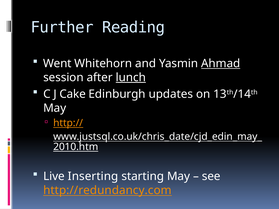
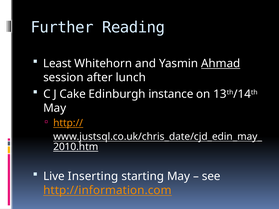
Went: Went -> Least (57, 64)
lunch underline: present -> none (131, 78)
updates: updates -> instance (171, 94)
http://redundancy.com: http://redundancy.com -> http://information.com (107, 190)
